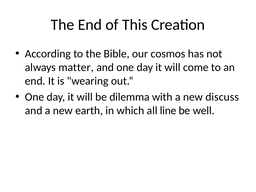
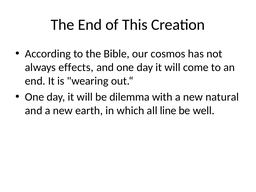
matter: matter -> effects (76, 67)
discuss: discuss -> natural (222, 97)
